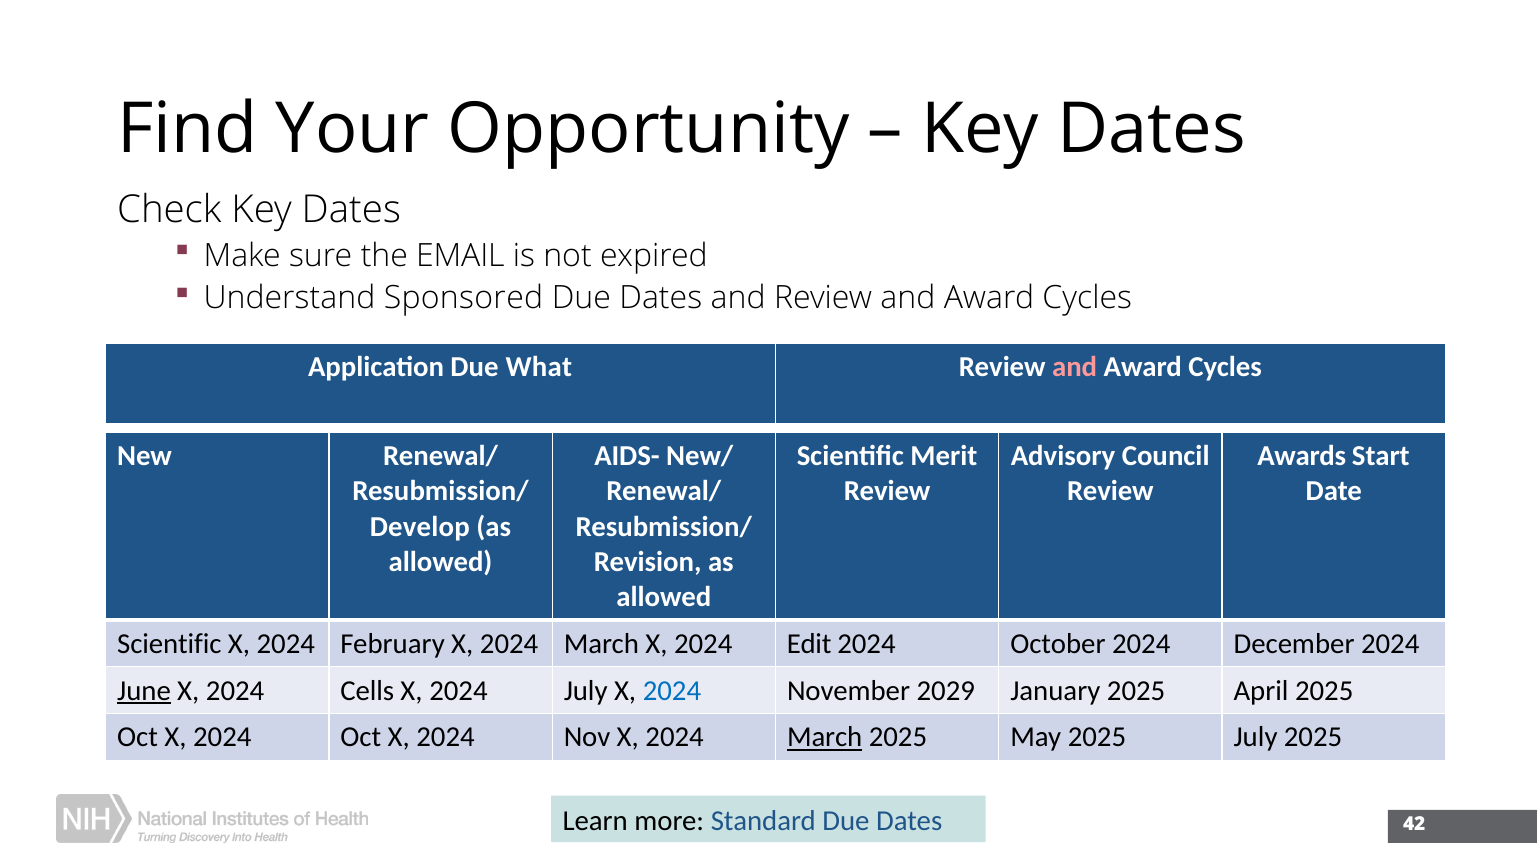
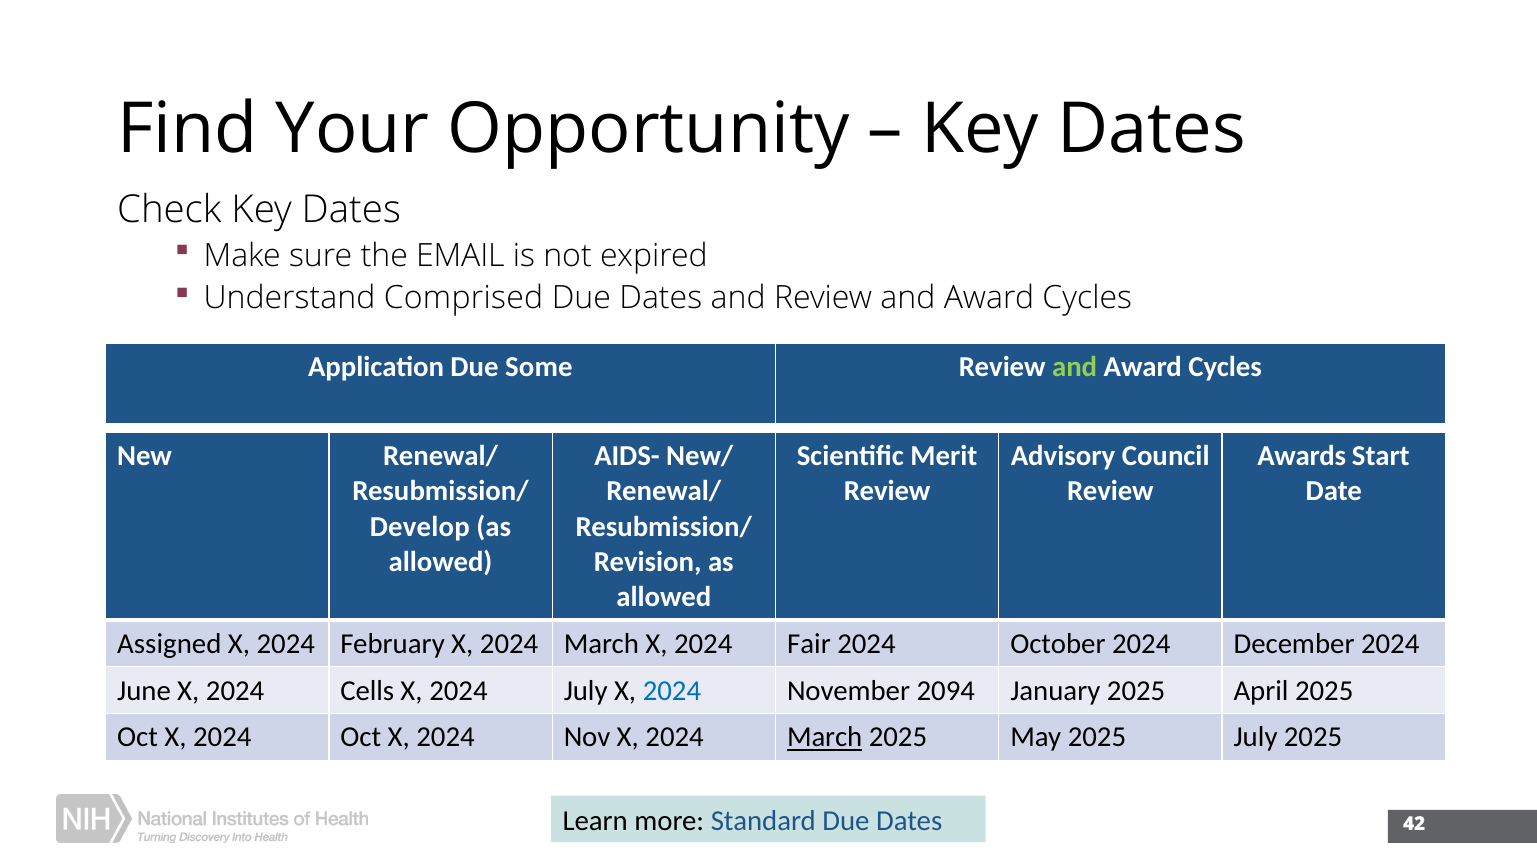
Sponsored: Sponsored -> Comprised (464, 298)
What: What -> Some (539, 366)
and colour: pink -> light green (1075, 366)
Scientific: Scientific -> Assigned (169, 643)
Edit: Edit -> Fair (809, 643)
June underline: present -> none (144, 690)
2029: 2029 -> 2094 (946, 690)
